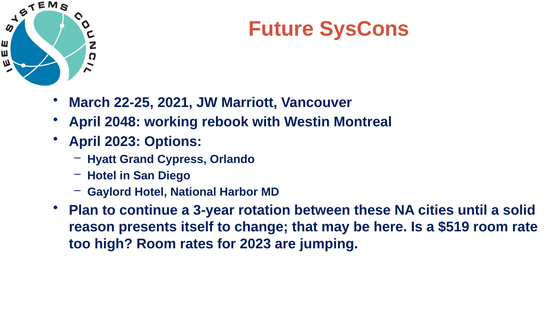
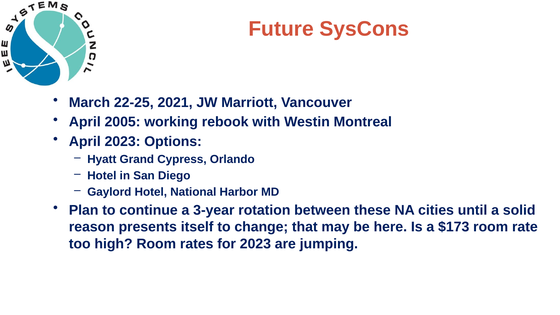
2048: 2048 -> 2005 (123, 122)
$519: $519 -> $173 (454, 227)
